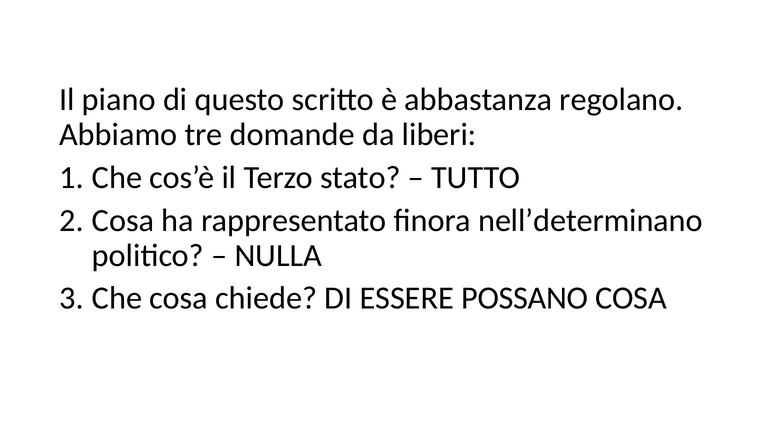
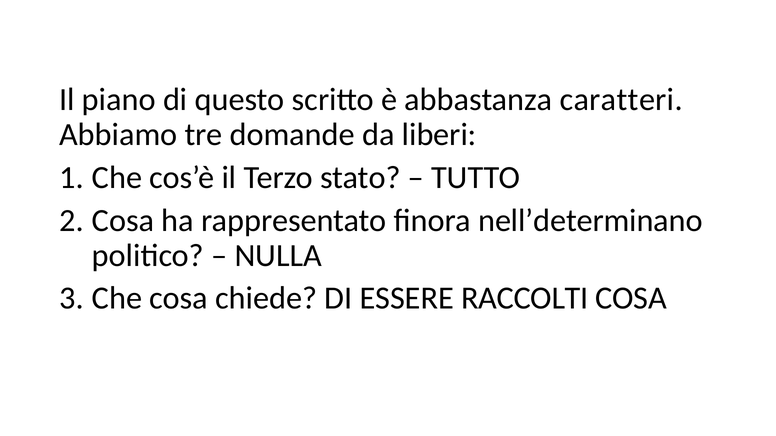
regolano: regolano -> caratteri (621, 100)
POSSANO: POSSANO -> RACCOLTI (525, 299)
